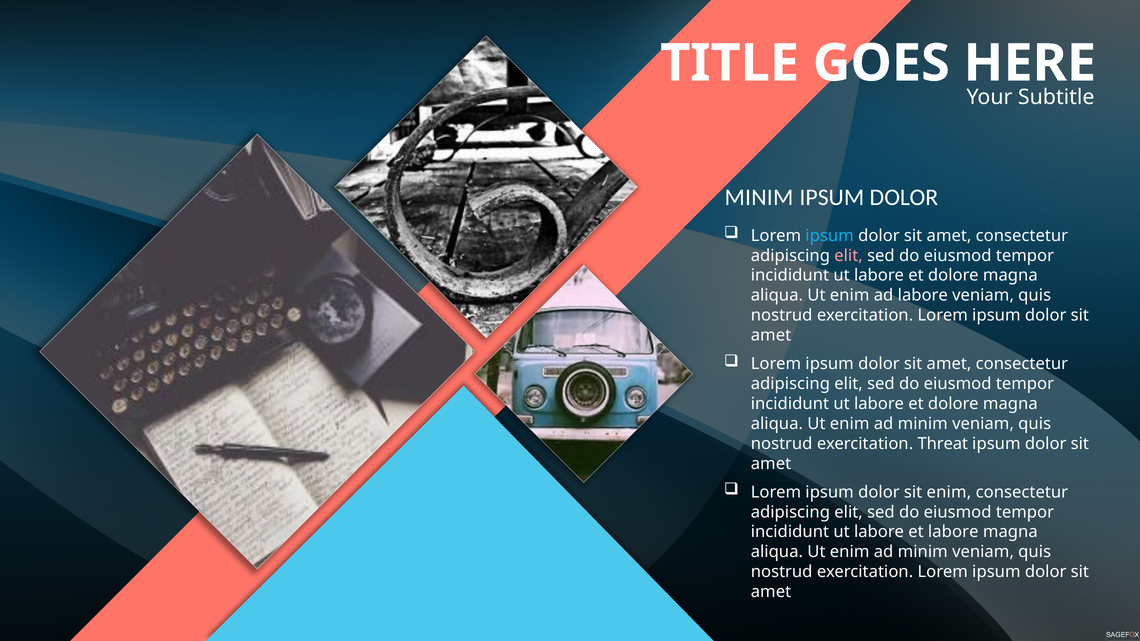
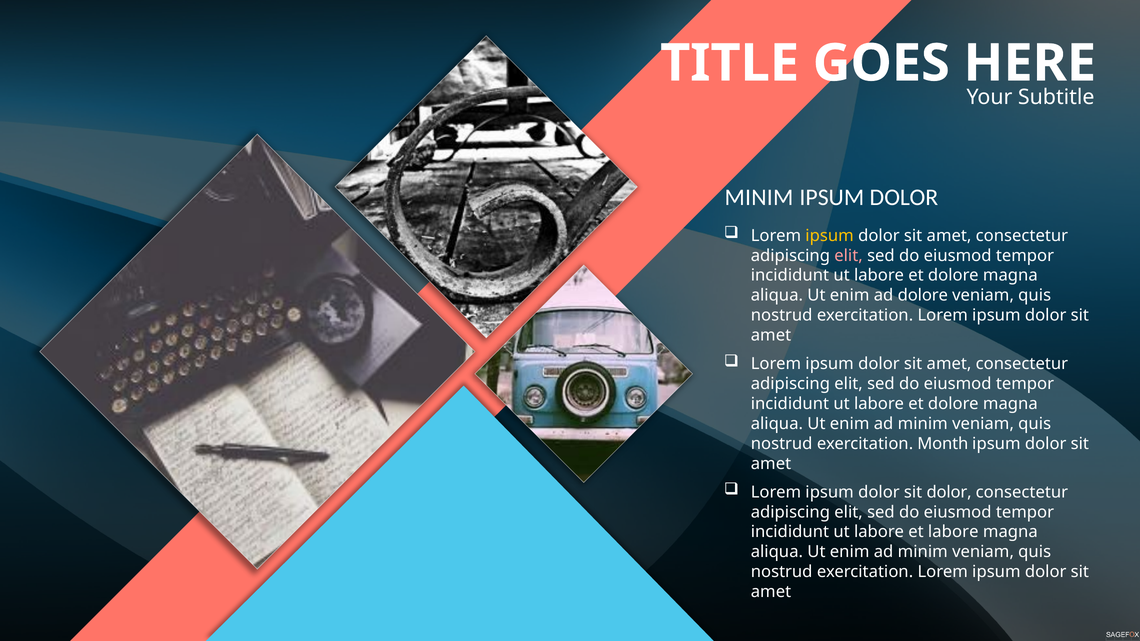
ipsum colour: light blue -> yellow (830, 236)
ad labore: labore -> dolore (923, 296)
Threat: Threat -> Month (943, 444)
sit enim: enim -> dolor (949, 492)
